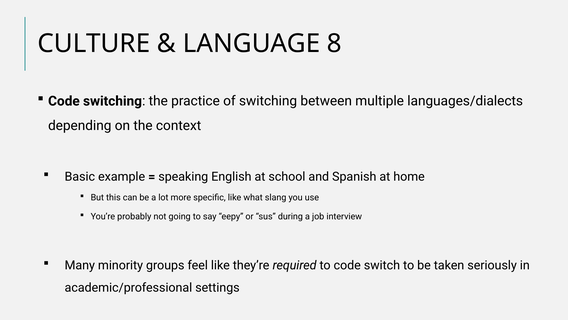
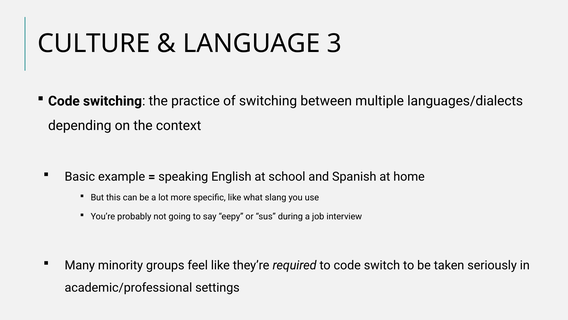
8: 8 -> 3 (334, 44)
